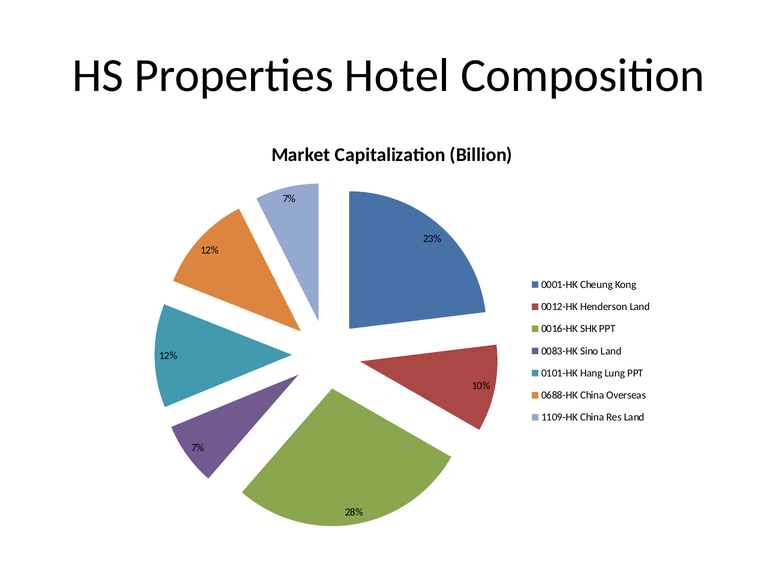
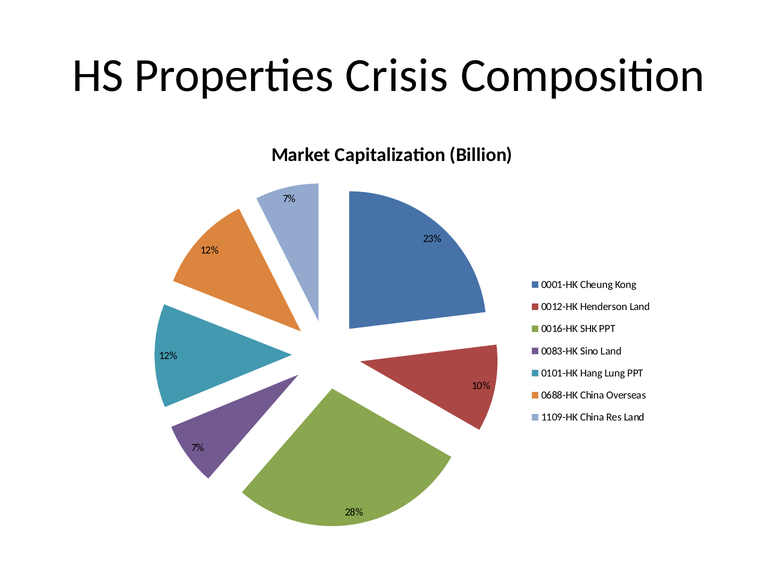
Hotel: Hotel -> Crisis (397, 75)
